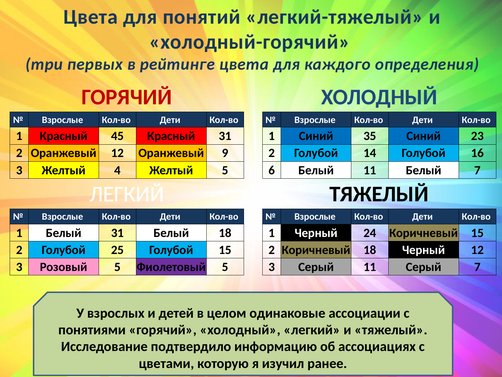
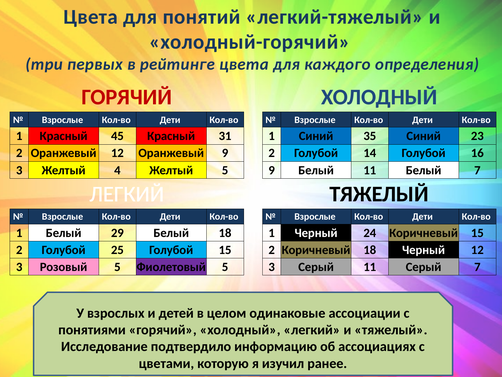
5 6: 6 -> 9 (272, 170)
Белый 31: 31 -> 29 (117, 233)
